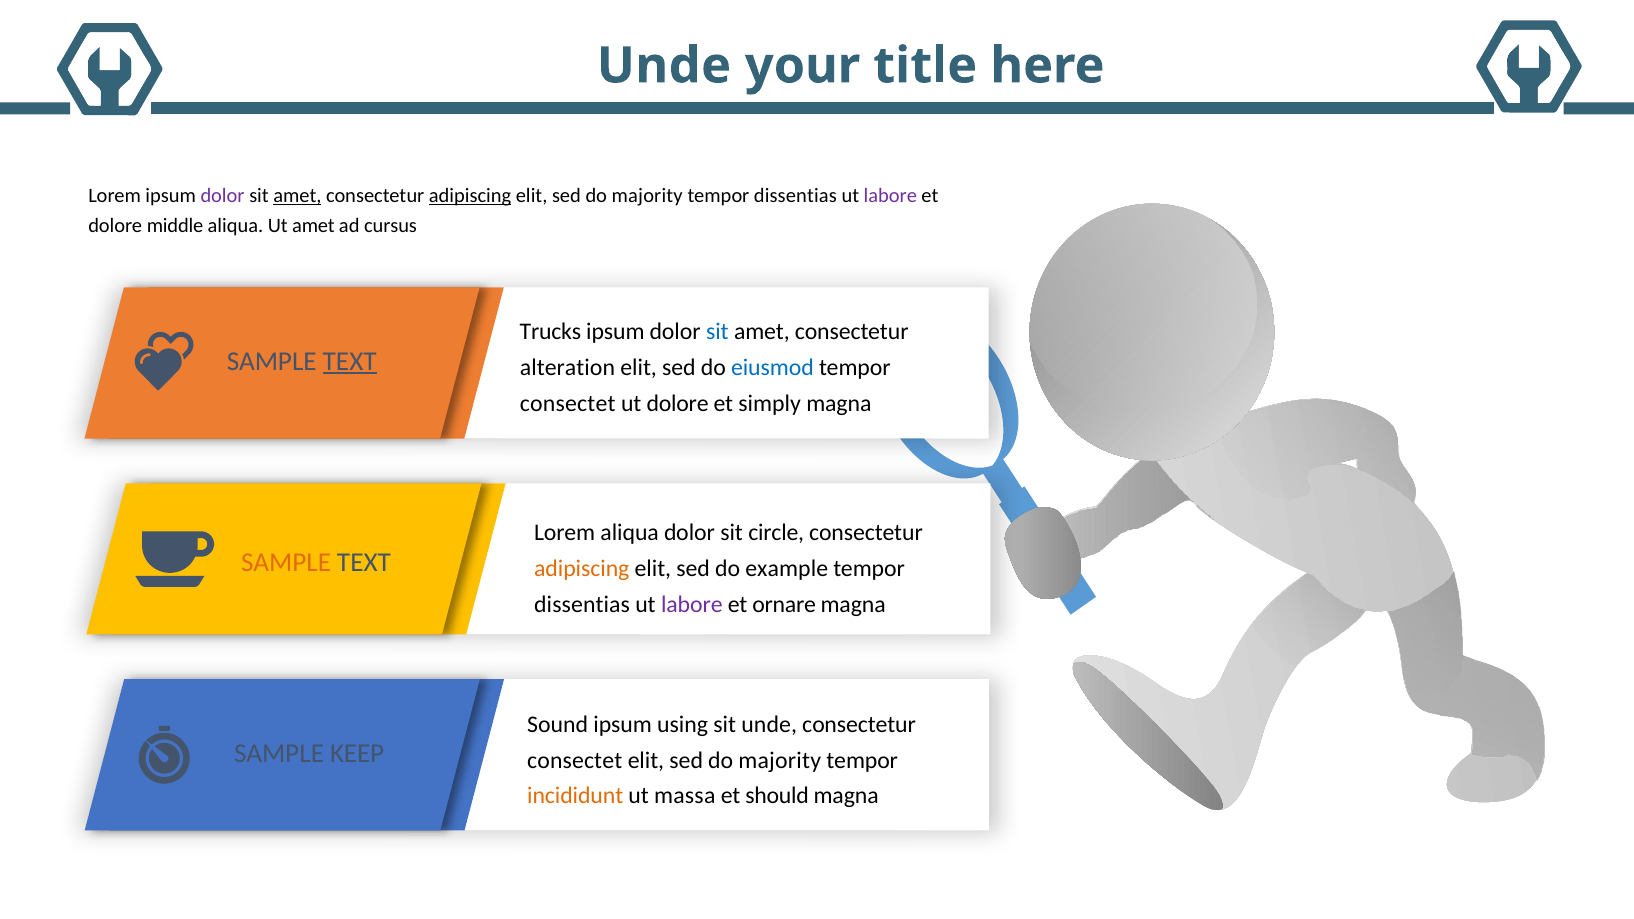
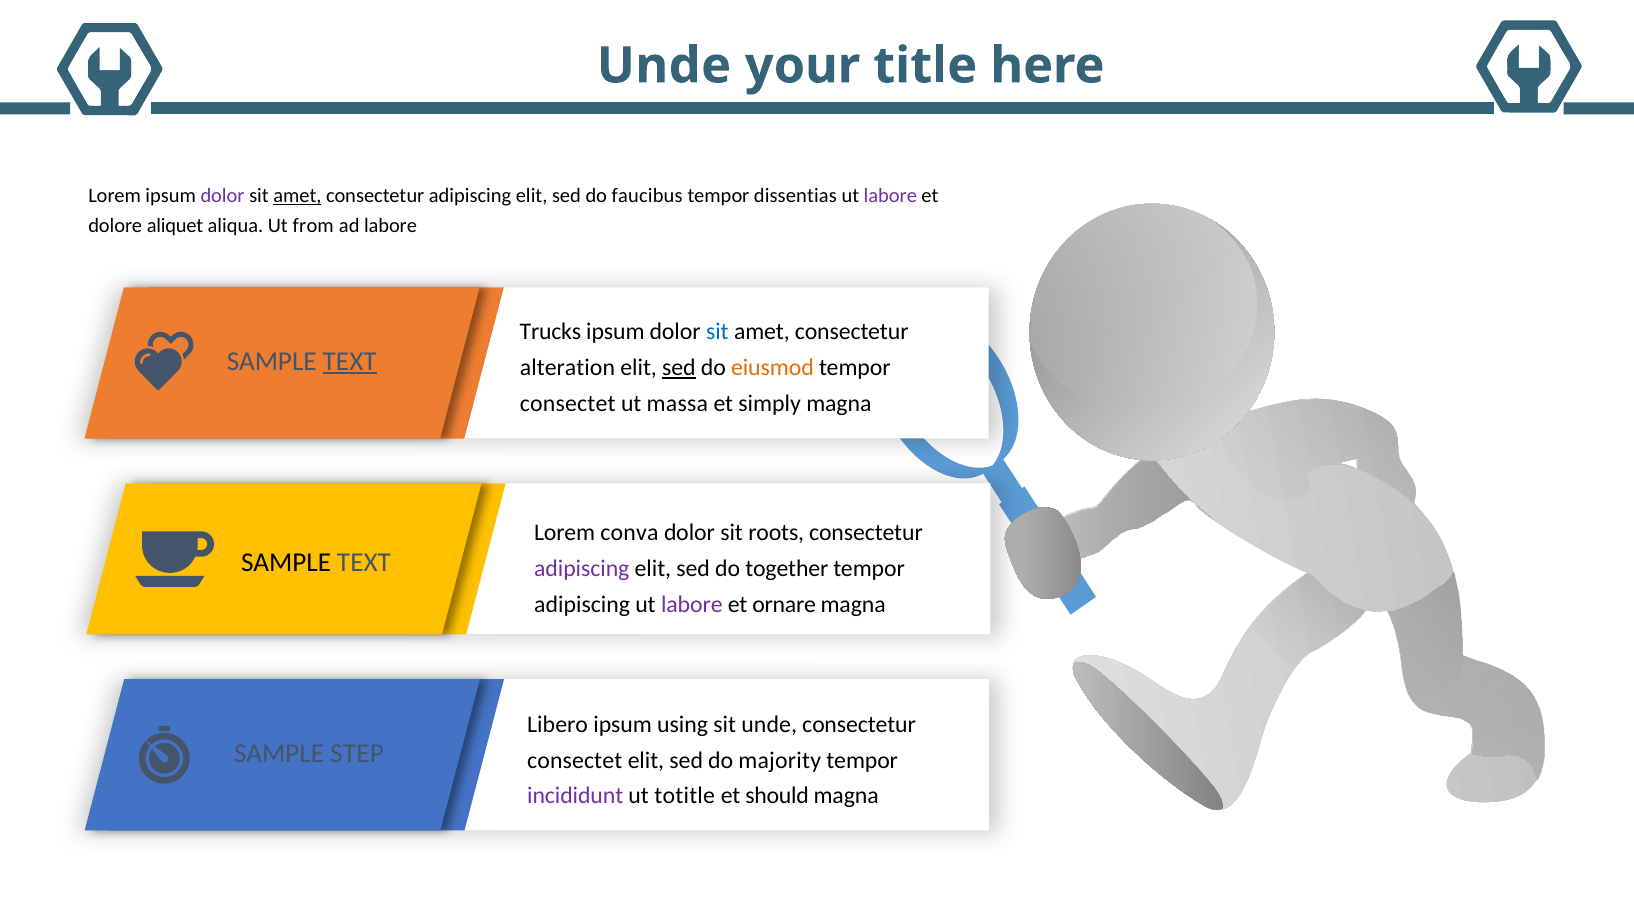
adipiscing underline: present -> none (470, 195)
majority: majority -> faucibus (647, 195)
middle: middle -> aliquet (175, 226)
Ut amet: amet -> from (313, 226)
ad cursus: cursus -> labore (391, 226)
sed underline: none -> present (679, 368)
eiusmod colour: blue -> orange (772, 368)
ut dolore: dolore -> massa (677, 403)
Lorem aliqua: aliqua -> conva (630, 533)
circle: circle -> roots (776, 533)
SAMPLE colour: orange -> black (286, 562)
adipiscing colour: orange -> purple (582, 569)
example: example -> together (787, 569)
dissentias: dissentias -> adipiscing (582, 604)
Sound: Sound -> Libero (558, 725)
KEEP: KEEP -> STEP (357, 754)
incididunt colour: orange -> purple (575, 796)
massa: massa -> totitle (685, 796)
